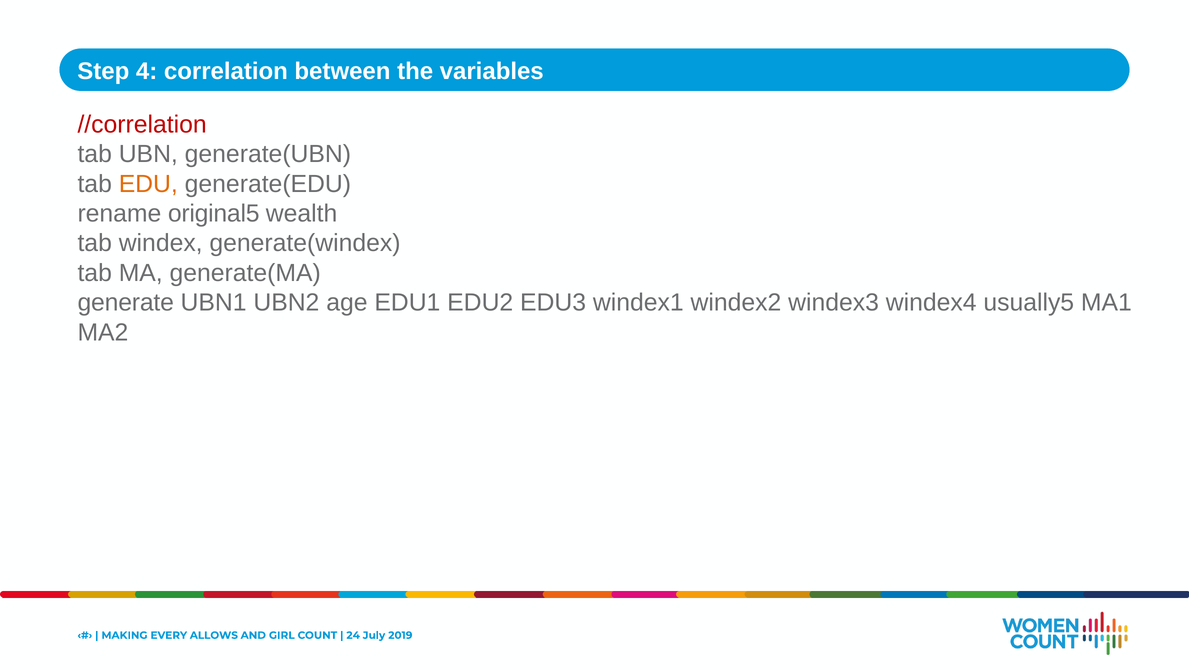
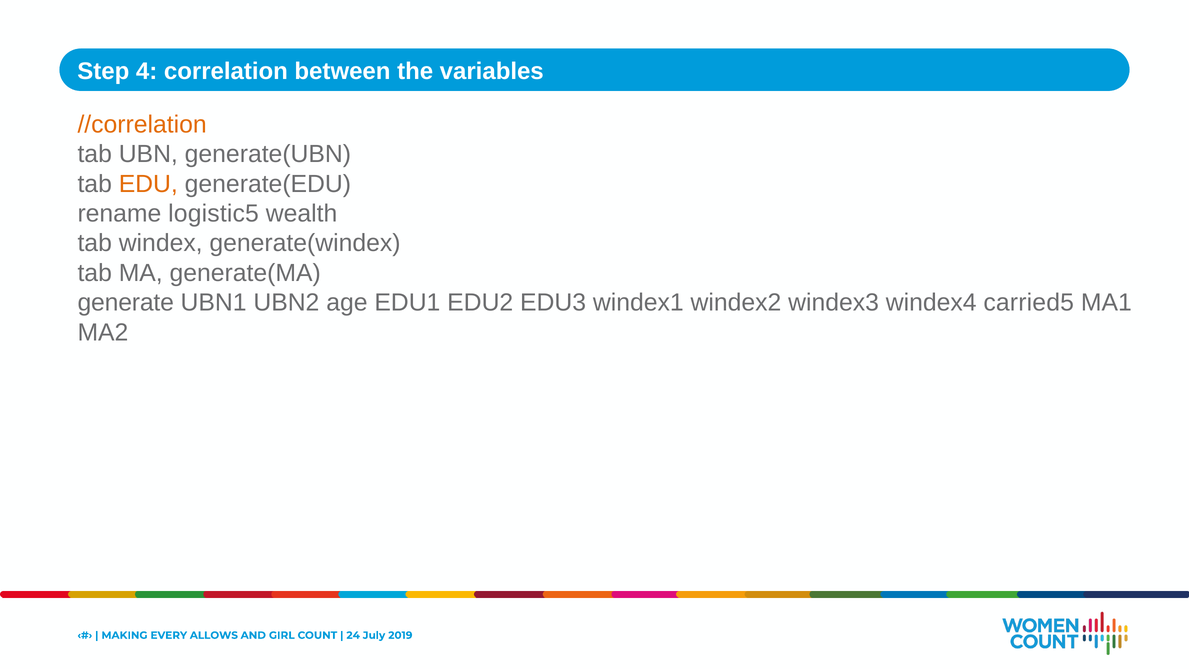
//correlation colour: red -> orange (142, 124)
original5: original5 -> logistic5 (214, 214)
usually5: usually5 -> carried5 (1029, 303)
